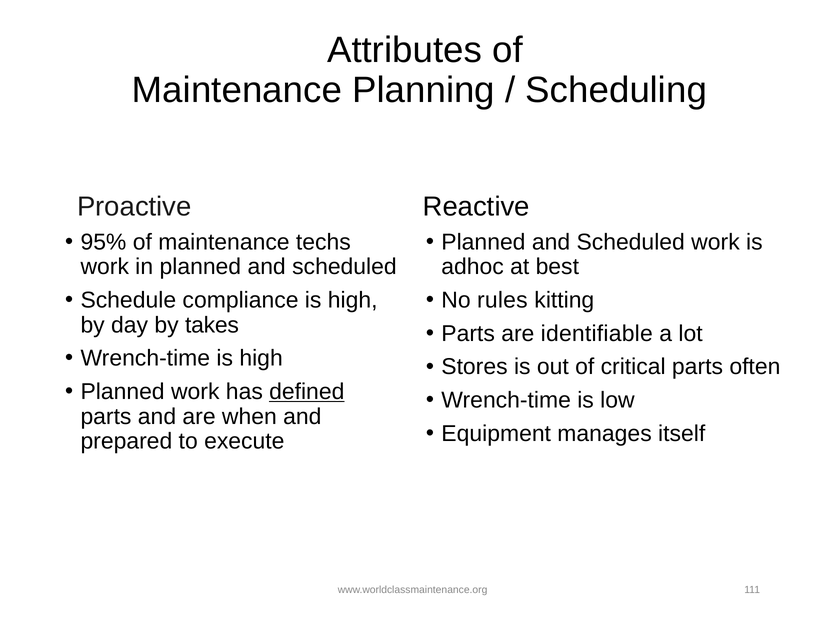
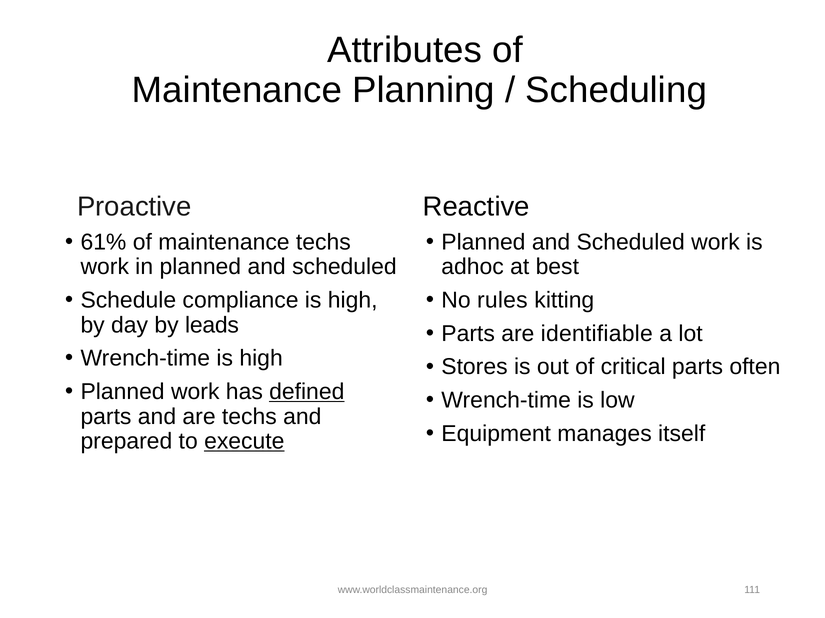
95%: 95% -> 61% (103, 242)
takes: takes -> leads (212, 325)
are when: when -> techs (249, 417)
execute underline: none -> present (244, 442)
